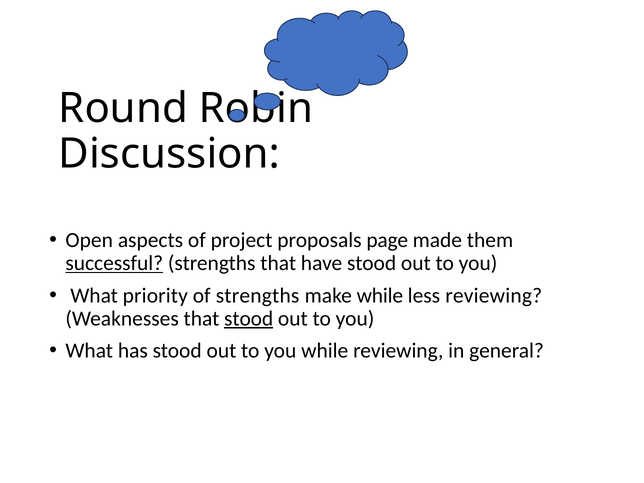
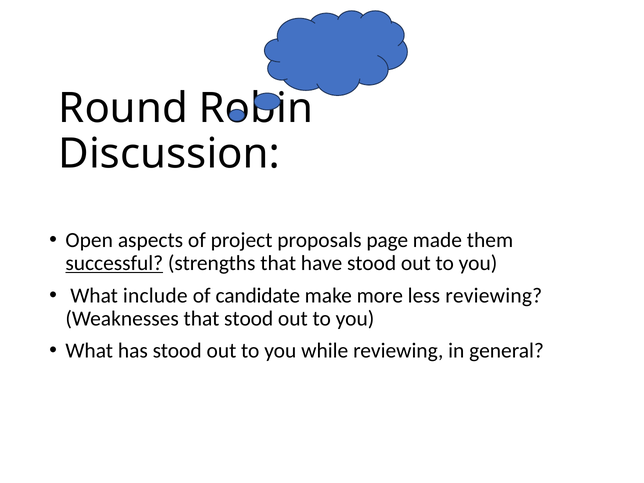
priority: priority -> include (155, 295)
of strengths: strengths -> candidate (258, 295)
make while: while -> more (380, 295)
stood underline: present -> none (249, 319)
